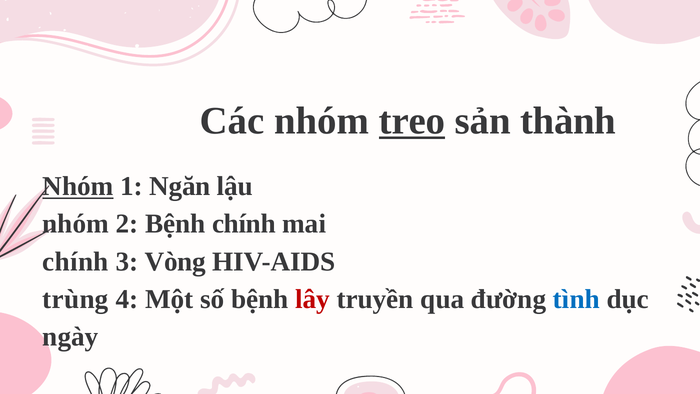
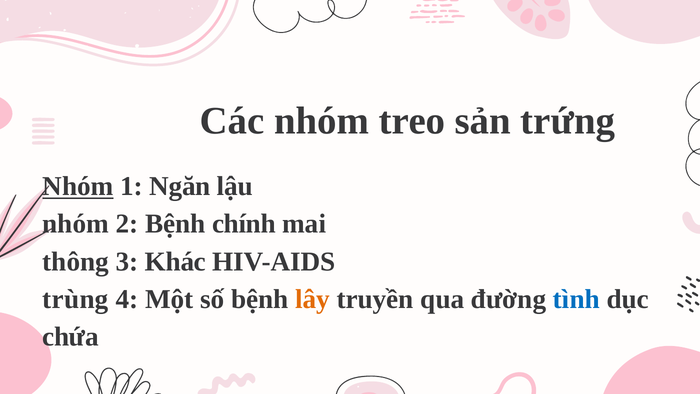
treo underline: present -> none (412, 121)
thành: thành -> trứng (568, 121)
chính: chính -> thông (76, 261)
Vòng: Vòng -> Khác (175, 261)
lây colour: red -> orange (313, 299)
ngày: ngày -> chứa (70, 336)
